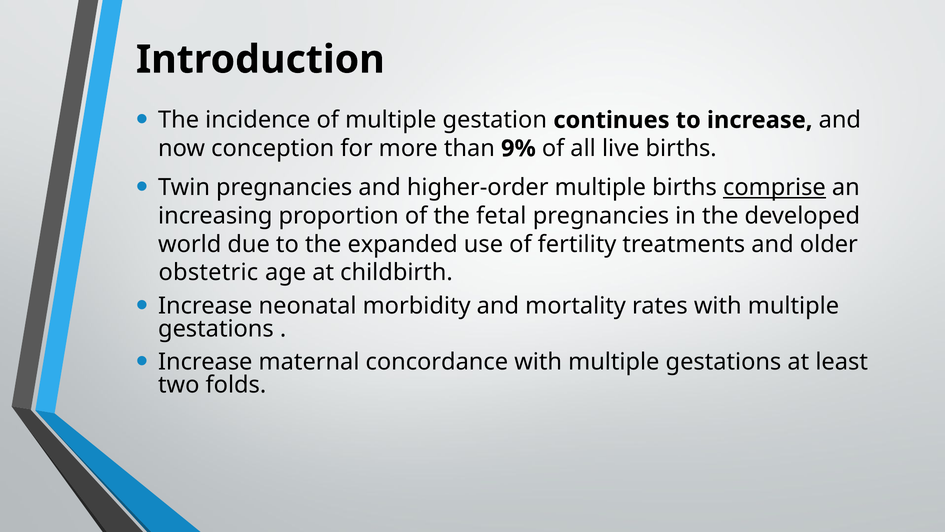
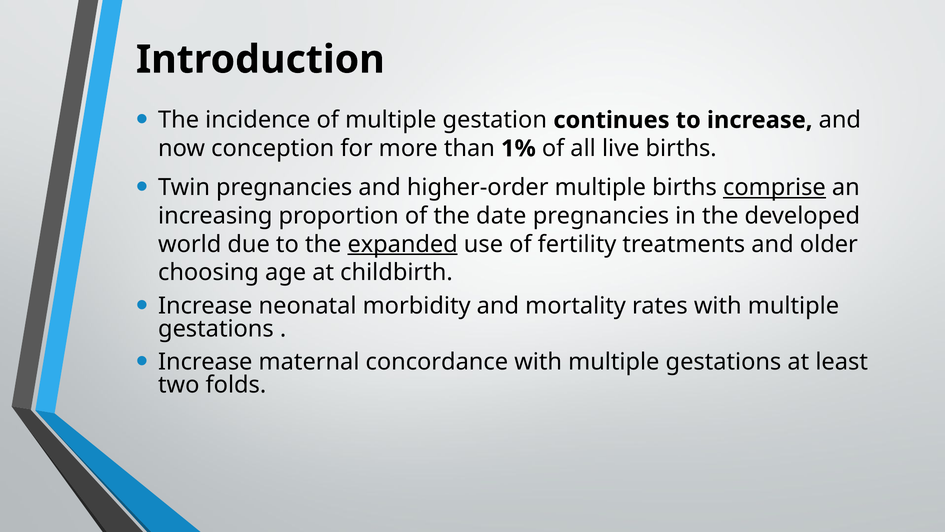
9%: 9% -> 1% (518, 148)
fetal: fetal -> date (501, 216)
expanded underline: none -> present (403, 244)
obstetric: obstetric -> choosing (209, 272)
